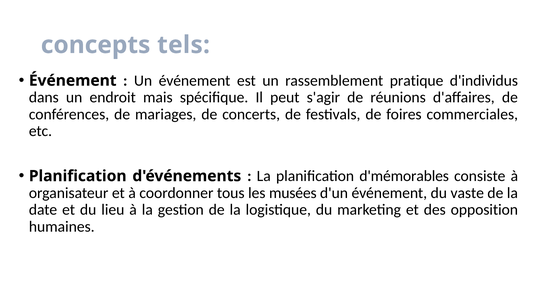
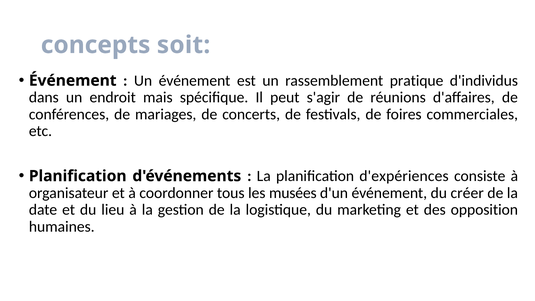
tels: tels -> soit (184, 45)
d'mémorables: d'mémorables -> d'expériences (404, 176)
vaste: vaste -> créer (467, 193)
